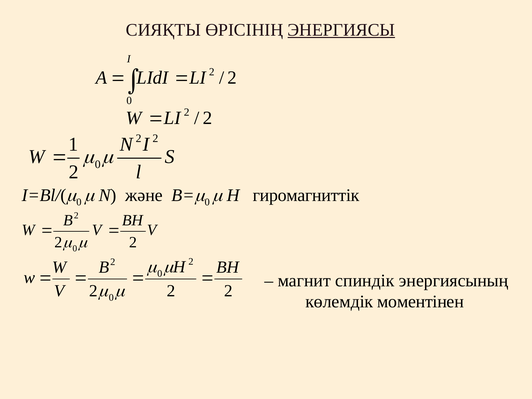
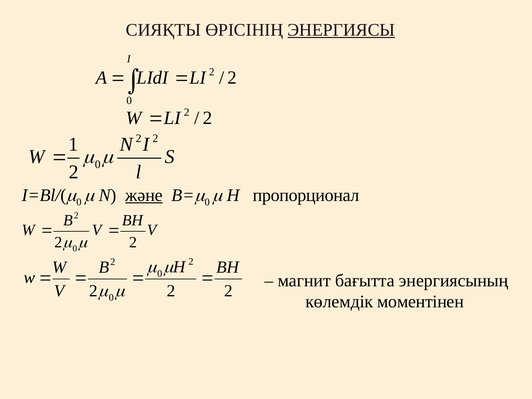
және underline: none -> present (144, 195)
гиромагниттік: гиромагниттік -> пропорционал (306, 195)
спиндік: спиндік -> бағытта (365, 280)
